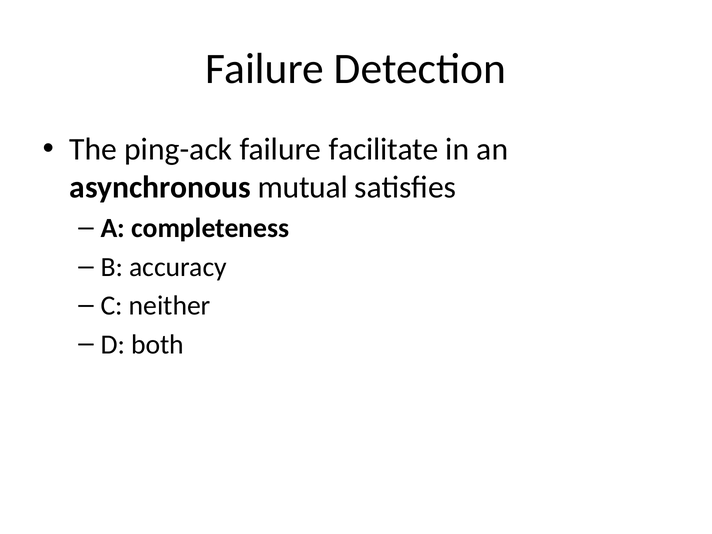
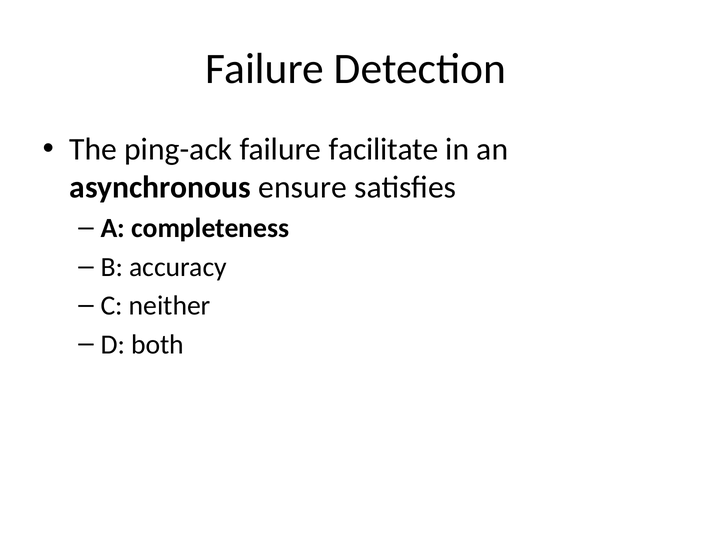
mutual: mutual -> ensure (303, 187)
